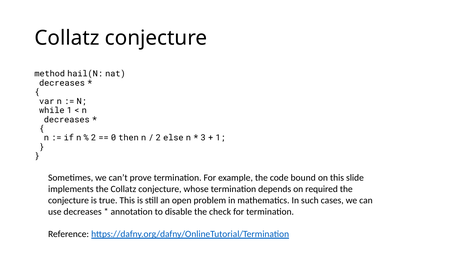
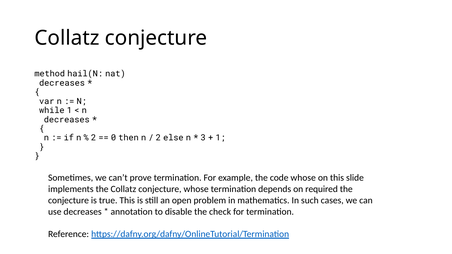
code bound: bound -> whose (303, 178)
